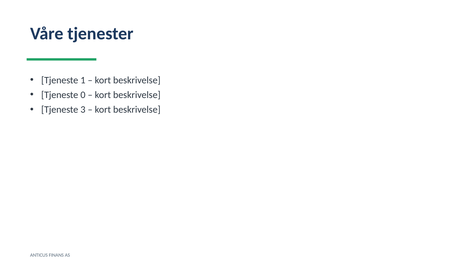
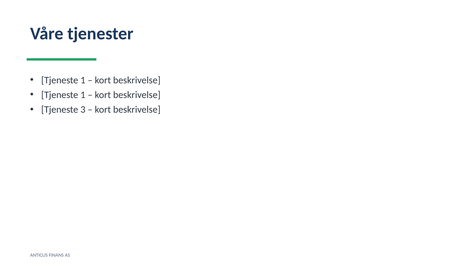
0: 0 -> 1 (83, 95)
